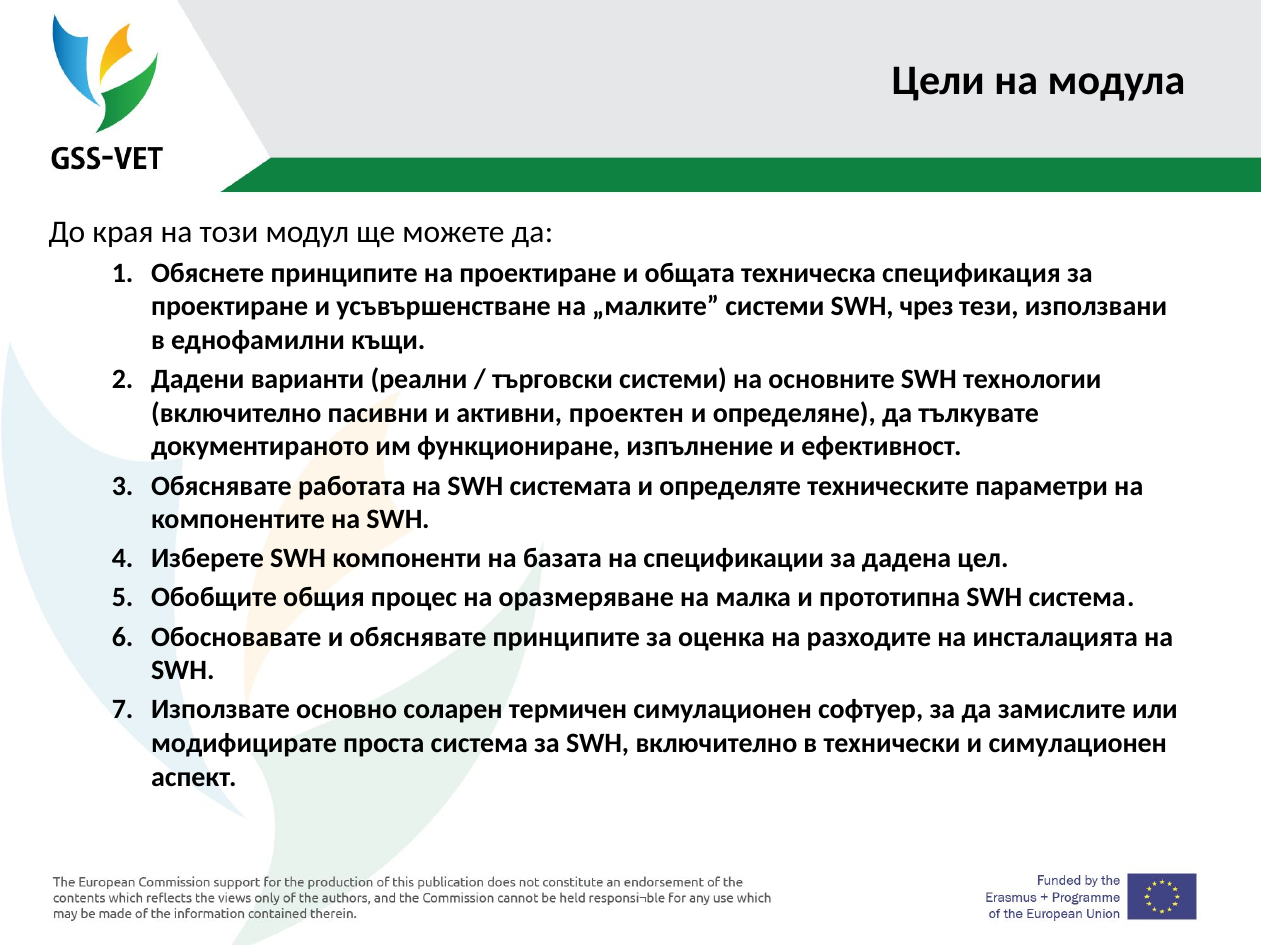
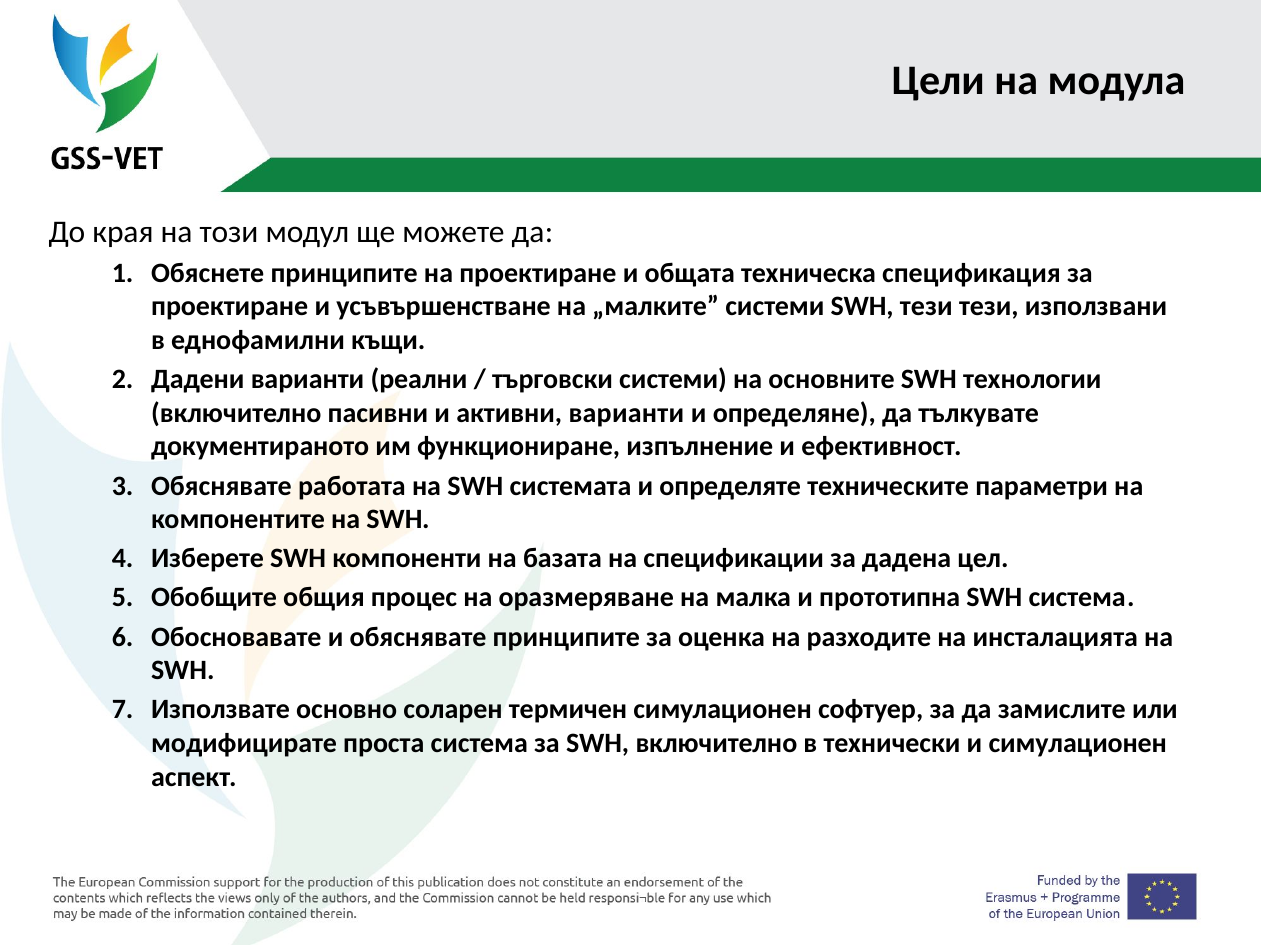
SWH чрез: чрез -> тези (926, 307)
активни проектен: проектен -> варианти (626, 413)
